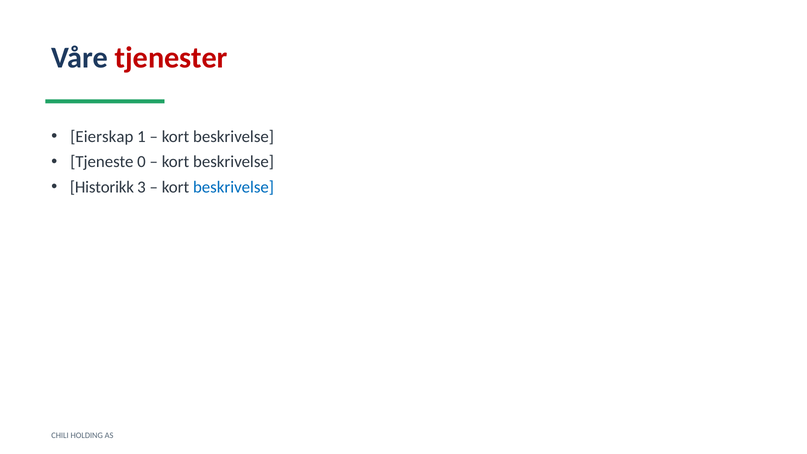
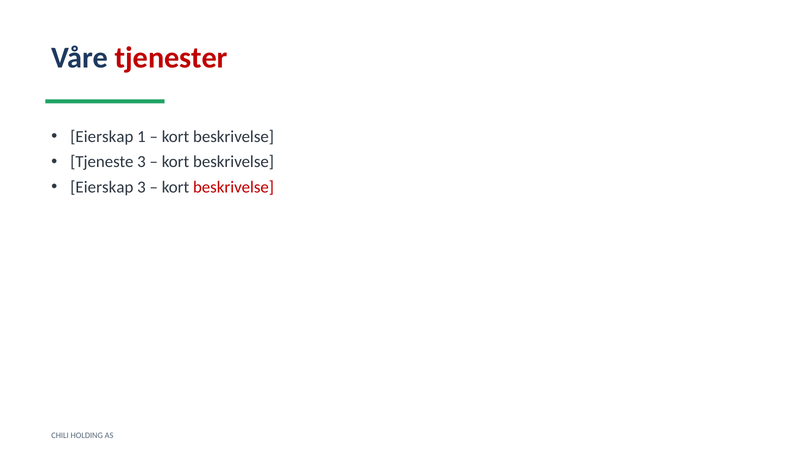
Tjeneste 0: 0 -> 3 (141, 162)
Historikk: Historikk -> Eierskap (102, 187)
beskrivelse colour: blue -> red (234, 187)
